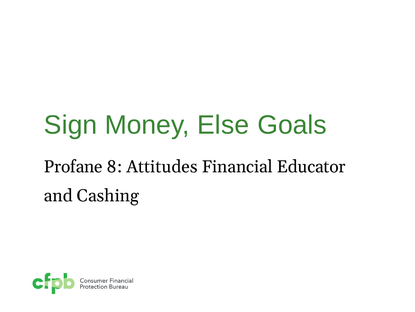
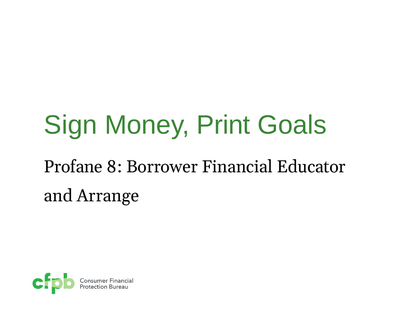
Else: Else -> Print (223, 125)
Attitudes: Attitudes -> Borrower (162, 166)
Cashing: Cashing -> Arrange (108, 195)
